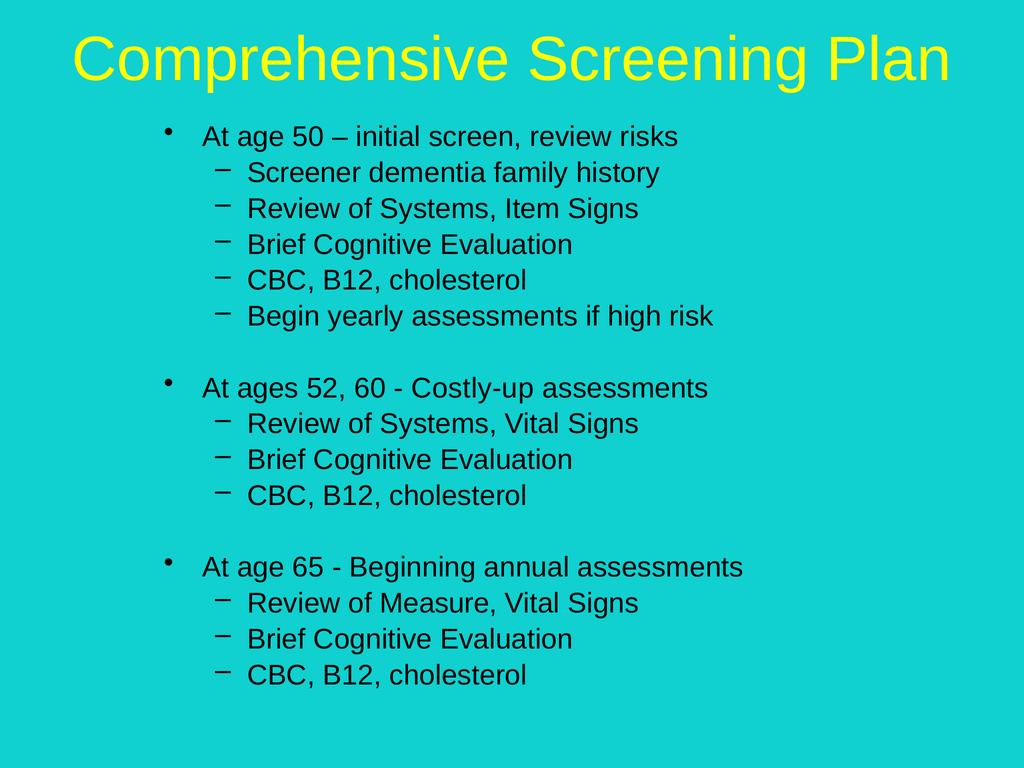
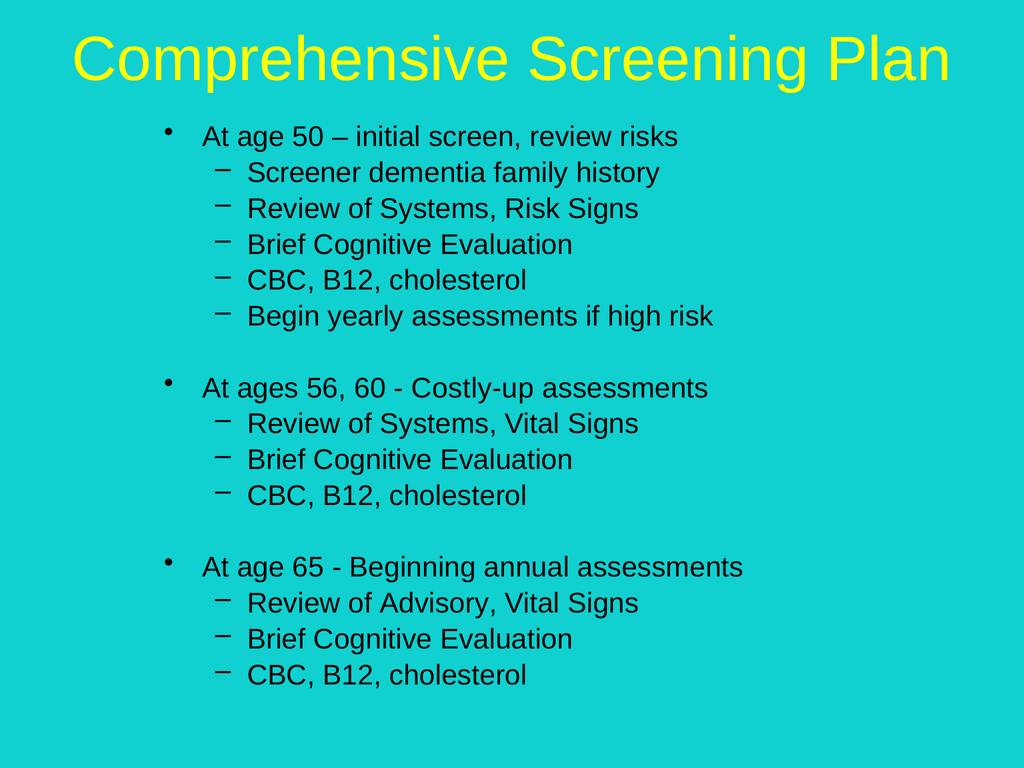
Systems Item: Item -> Risk (532, 209)
52: 52 -> 56 (326, 388)
Measure: Measure -> Advisory (438, 603)
